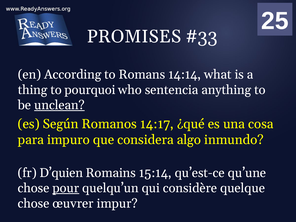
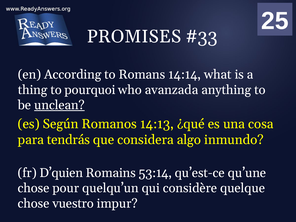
sentencia: sentencia -> avanzada (172, 90)
14:17: 14:17 -> 14:13 (157, 124)
impuro: impuro -> tendrás (68, 140)
15:14: 15:14 -> 53:14 (155, 173)
pour underline: present -> none (66, 188)
œuvrer: œuvrer -> vuestro (73, 203)
